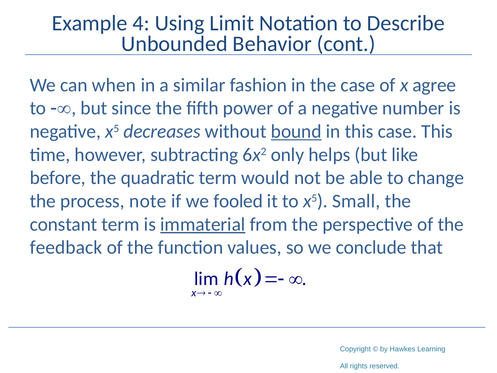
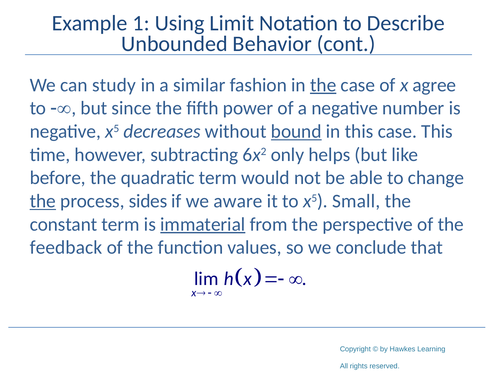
4: 4 -> 1 (141, 23)
when: when -> study (114, 85)
the underline: none -> present (323, 85)
the underline: none -> present (43, 201)
note: note -> sides (148, 201)
fooled: fooled -> aware (238, 201)
